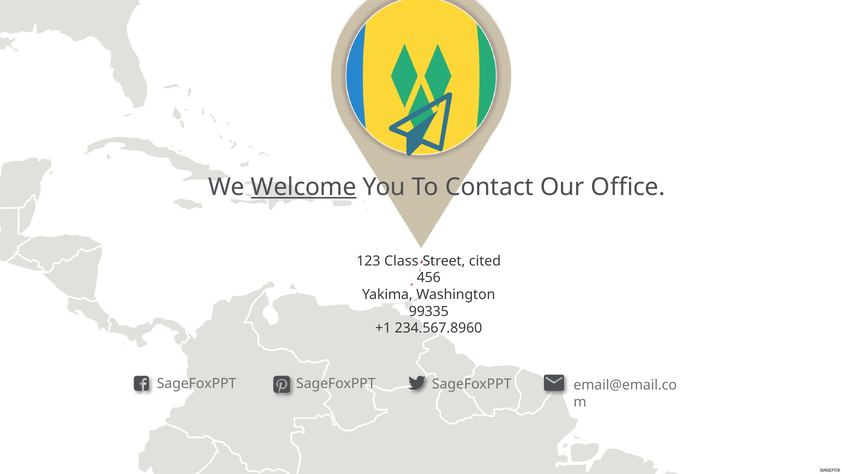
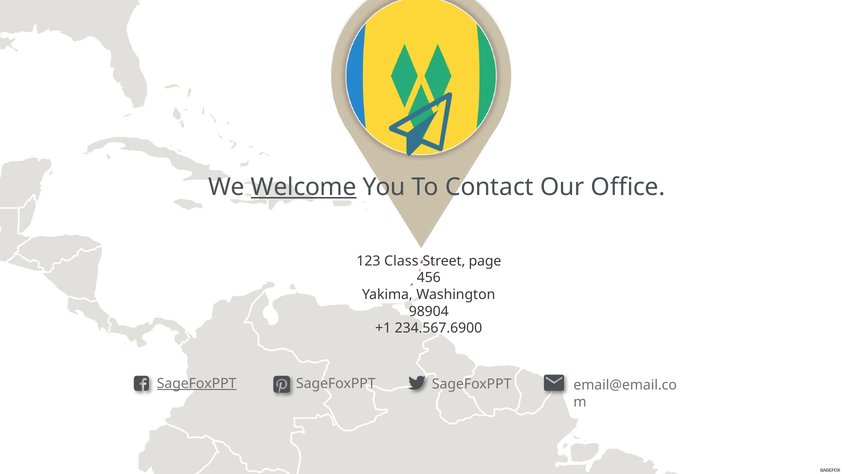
cited: cited -> page (485, 261)
99335: 99335 -> 98904 (429, 311)
234.567.8960: 234.567.8960 -> 234.567.6900 (438, 328)
SageFoxPPT underline: none -> present (197, 383)
